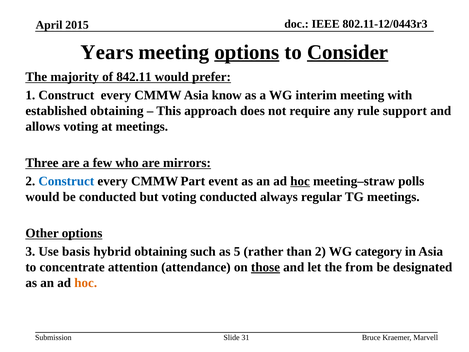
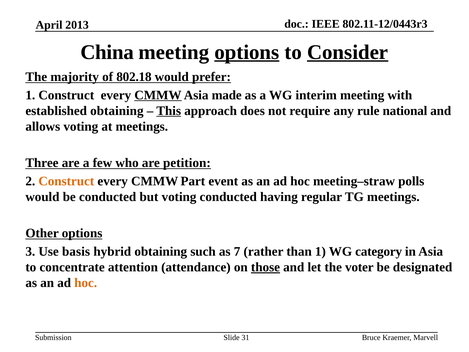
2015: 2015 -> 2013 (77, 25)
Years: Years -> China (107, 52)
842.11: 842.11 -> 802.18 (134, 77)
CMMW underline: none -> present (158, 95)
know: know -> made (227, 95)
This underline: none -> present (169, 111)
support: support -> national (405, 111)
mirrors: mirrors -> petition (187, 163)
Construct colour: blue -> orange (66, 181)
hoc underline: present -> none (300, 181)
always: always -> having (279, 197)
5: 5 -> 7 (237, 251)
than 2: 2 -> 1 (320, 251)
from: from -> voter (359, 267)
